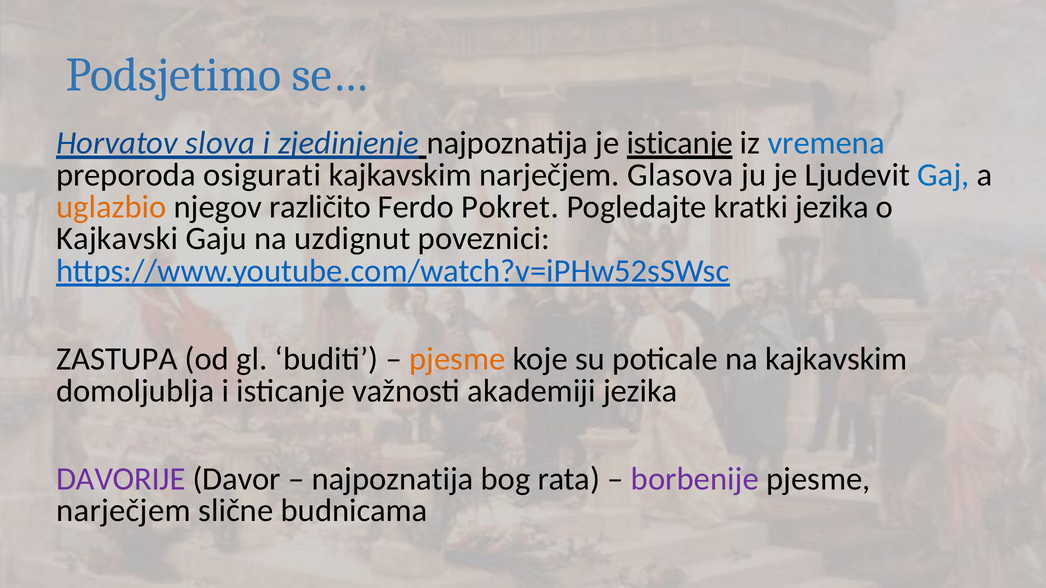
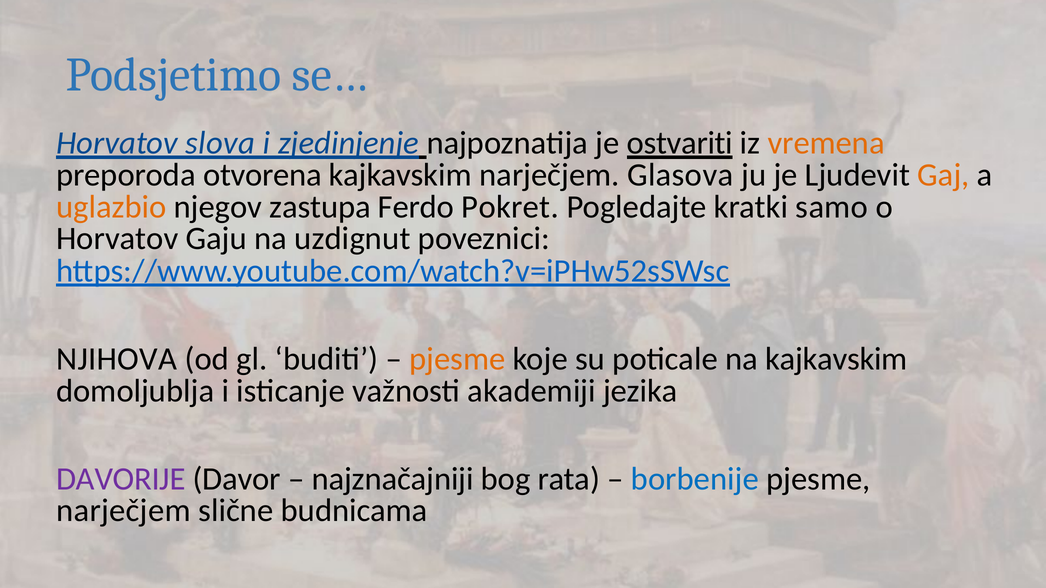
je isticanje: isticanje -> ostvariti (680, 143)
vremena colour: blue -> orange (826, 143)
osigurati: osigurati -> otvorena (262, 175)
Gaj colour: blue -> orange (943, 175)
različito: različito -> zastupa (320, 207)
kratki jezika: jezika -> samo (832, 207)
Kajkavski: Kajkavski -> Horvatov (117, 239)
ZASTUPA: ZASTUPA -> NJIHOVA (117, 359)
najpoznatija: najpoznatija -> najznačajniji (393, 479)
borbenije colour: purple -> blue (695, 479)
